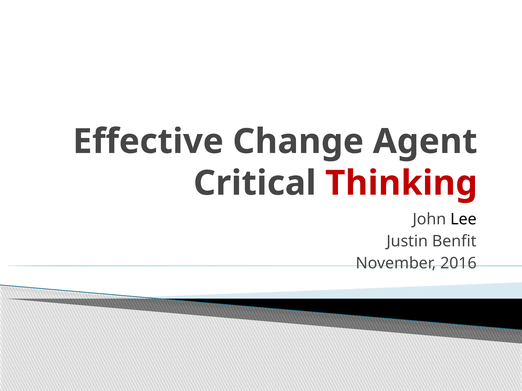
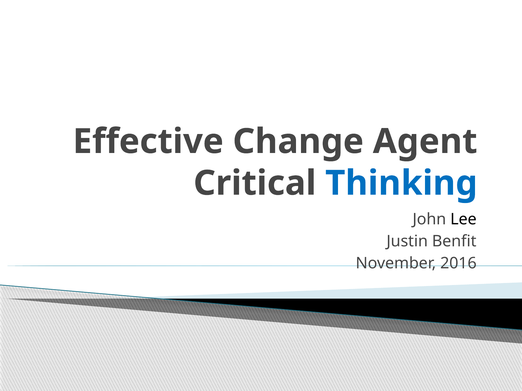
Thinking colour: red -> blue (401, 183)
